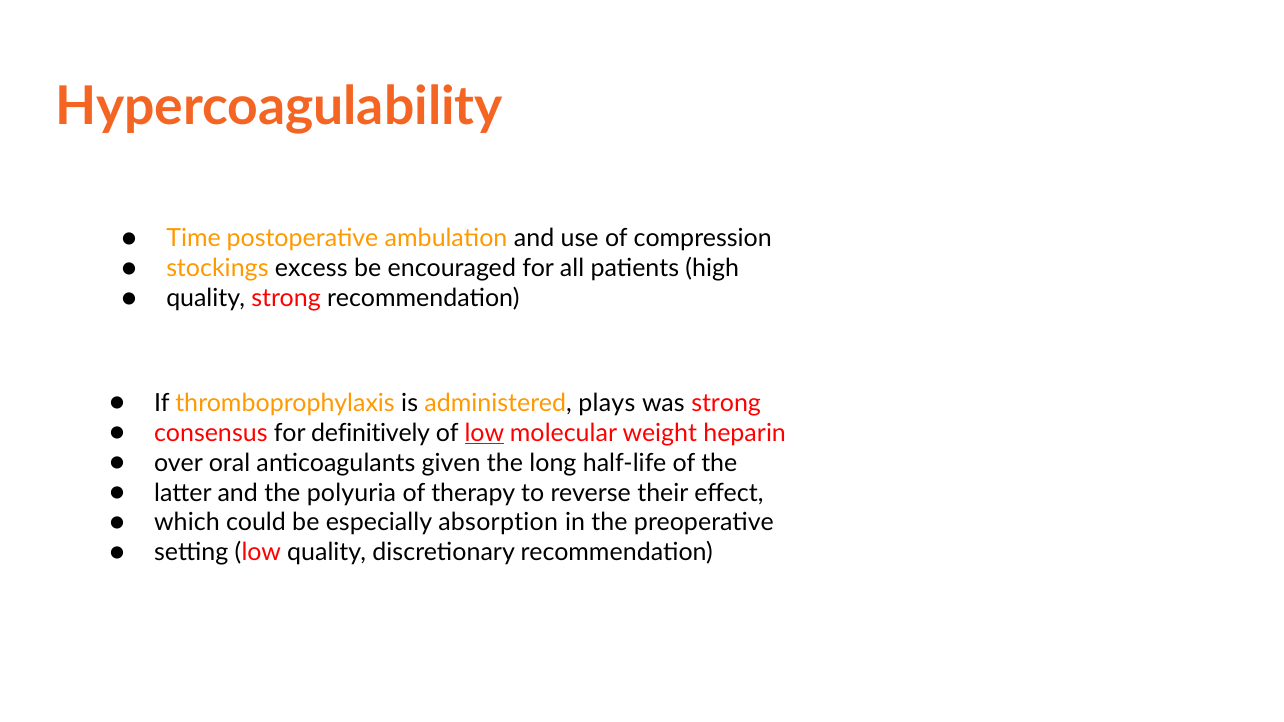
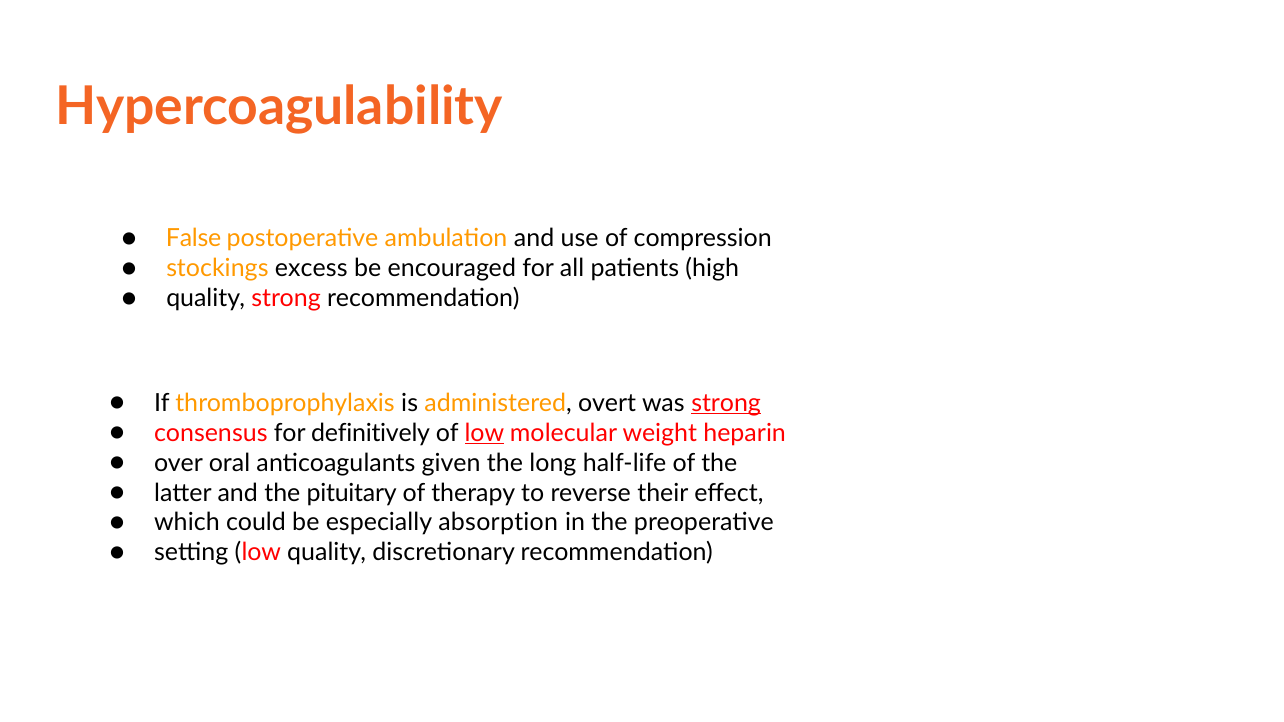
Time: Time -> False (194, 239)
plays: plays -> overt (607, 403)
strong underline: none -> present (726, 403)
polyuria: polyuria -> pituitary (352, 493)
